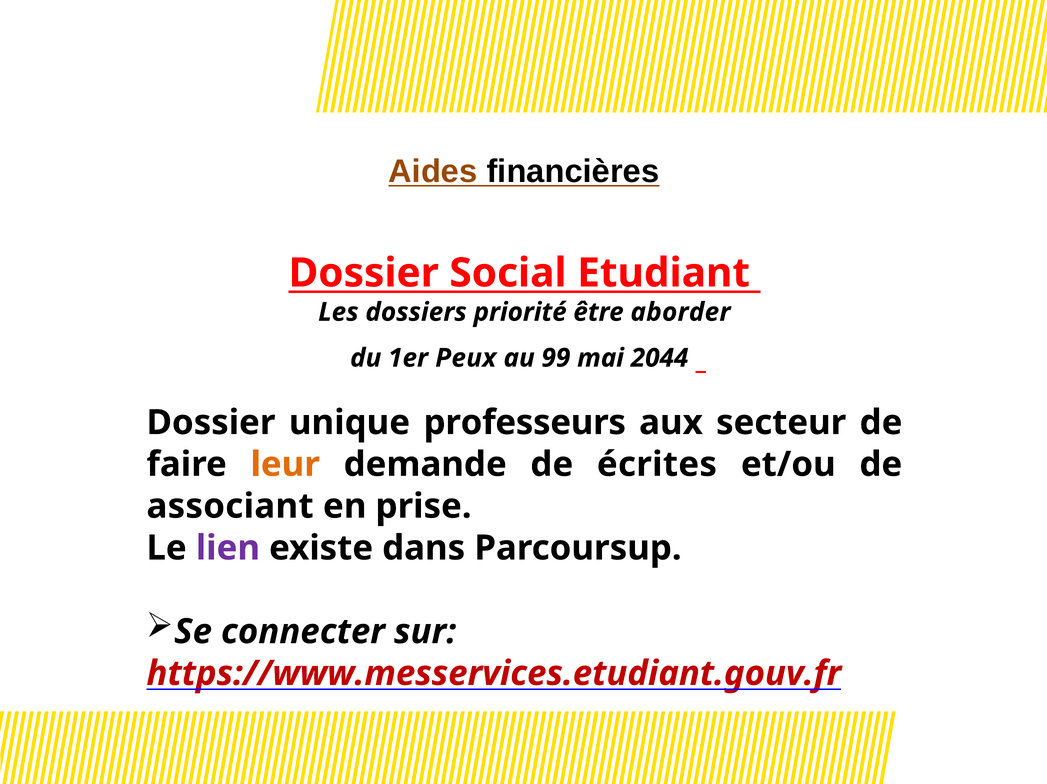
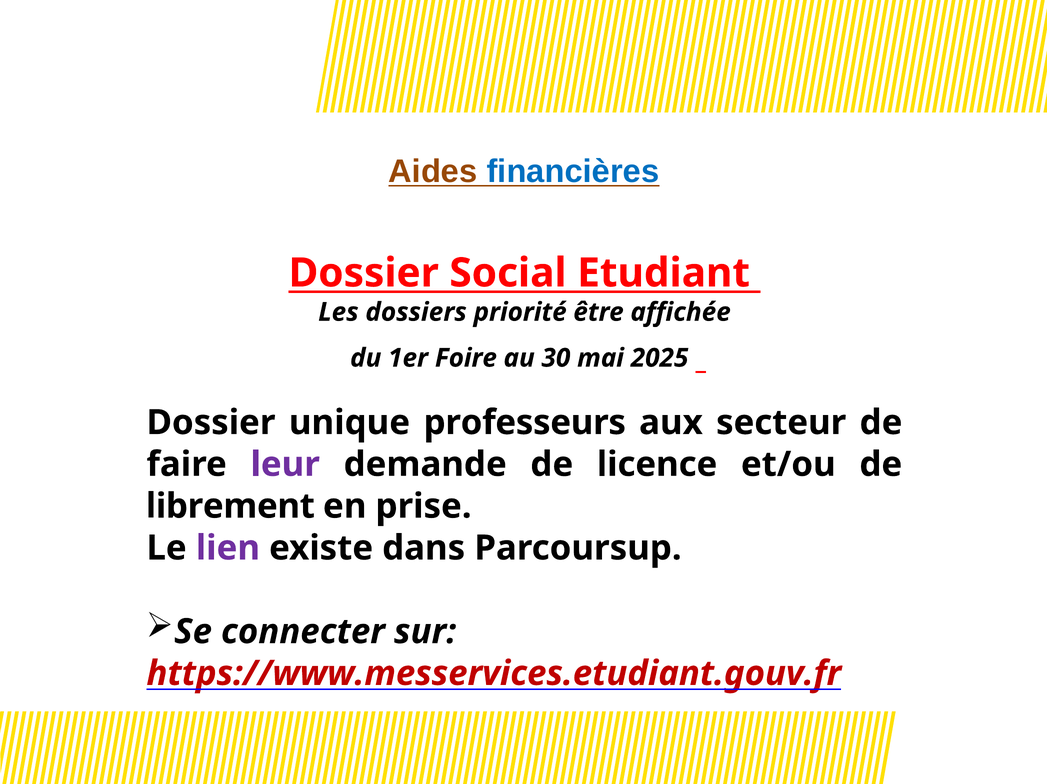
financières colour: black -> blue (573, 171)
aborder: aborder -> affichée (681, 312)
Peux: Peux -> Foire (466, 358)
99: 99 -> 30 (556, 358)
2044: 2044 -> 2025 (660, 358)
leur colour: orange -> purple (285, 464)
écrites: écrites -> licence (657, 464)
associant: associant -> librement (230, 506)
